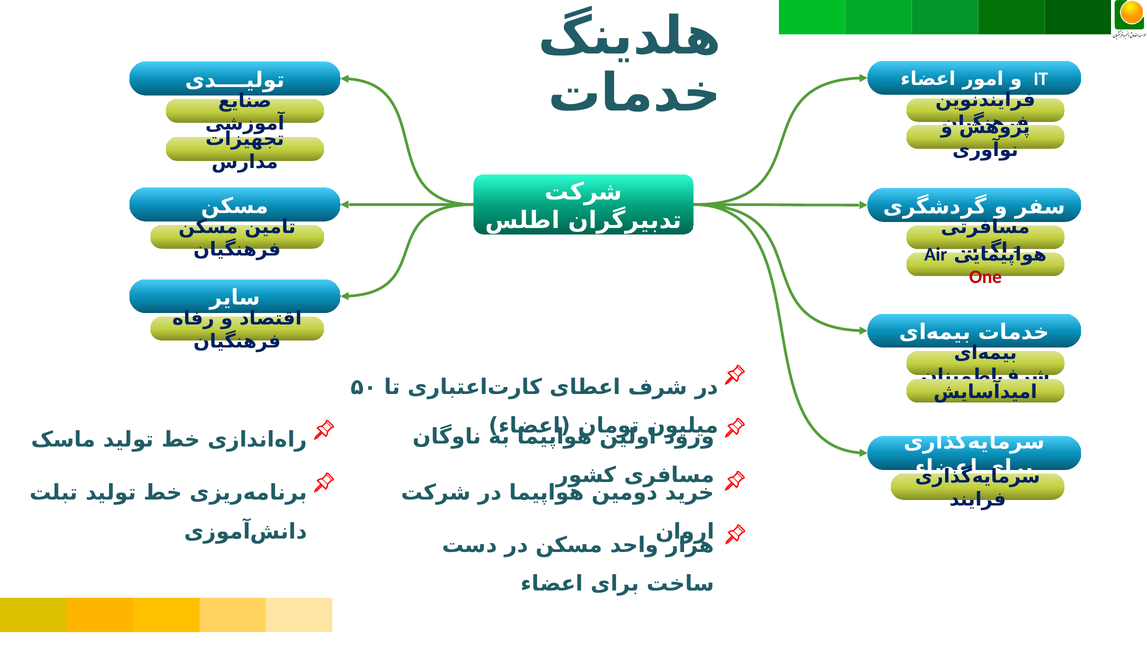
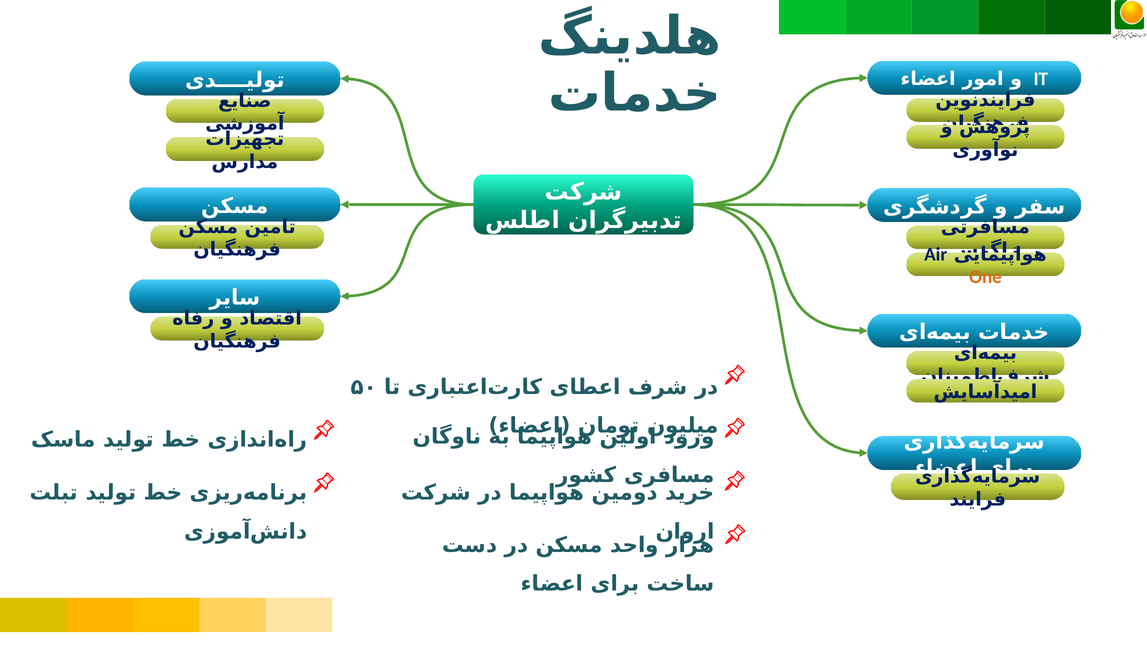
One colour: red -> orange (986, 277)
